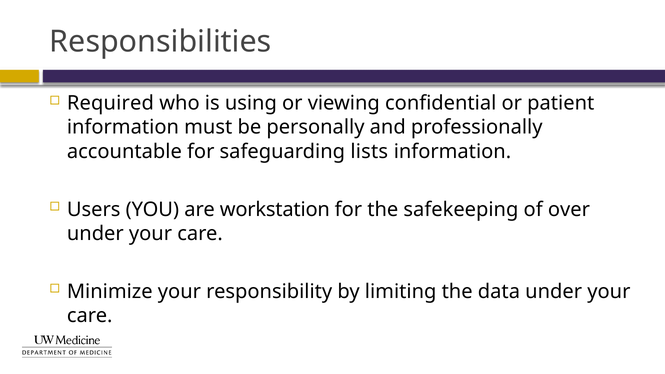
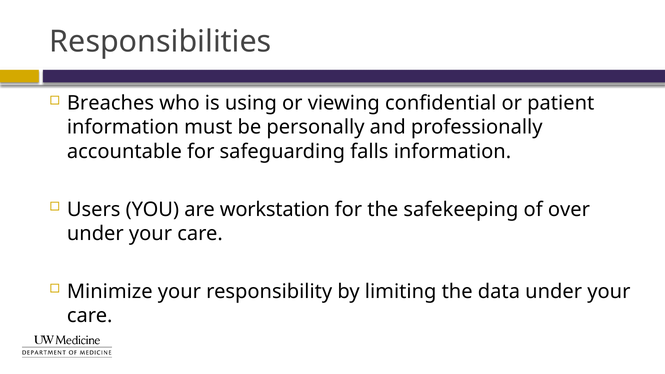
Required: Required -> Breaches (110, 103)
lists: lists -> falls (369, 151)
